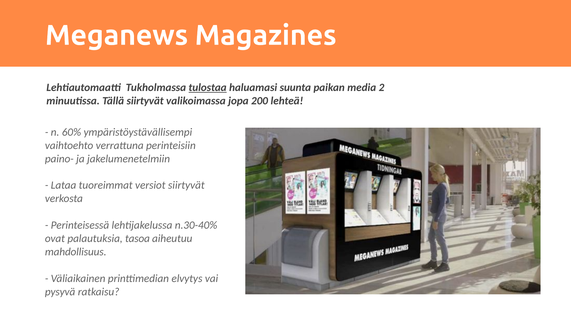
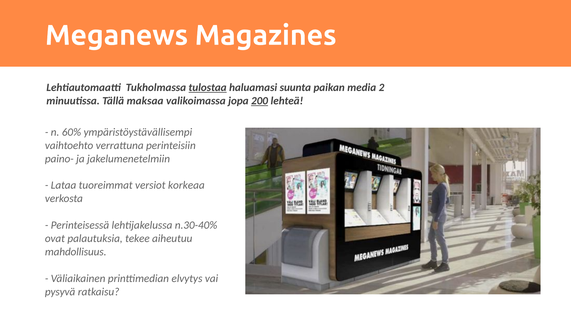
Tällä siirtyvät: siirtyvät -> maksaa (145, 101)
200 underline: none -> present (260, 101)
versiot siirtyvät: siirtyvät -> korkeaa (186, 185)
tasoa: tasoa -> tekee (137, 239)
